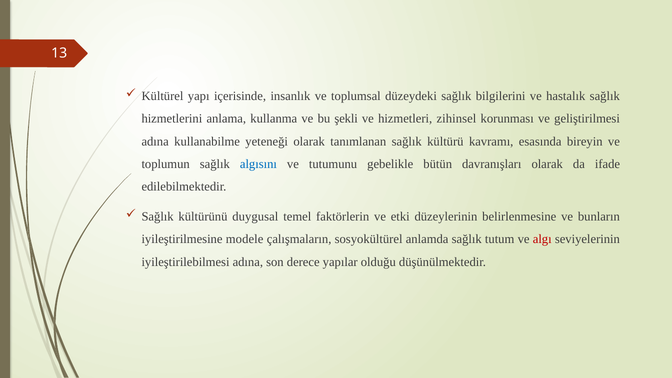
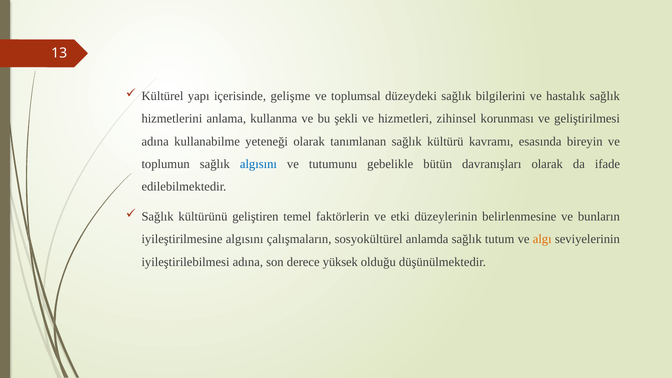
insanlık: insanlık -> gelişme (290, 96)
duygusal: duygusal -> geliştiren (255, 217)
iyileştirilmesine modele: modele -> algısını (245, 239)
algı colour: red -> orange (542, 239)
yapılar: yapılar -> yüksek (340, 262)
